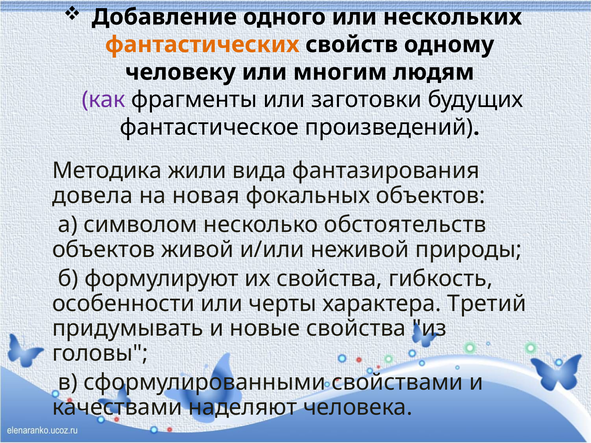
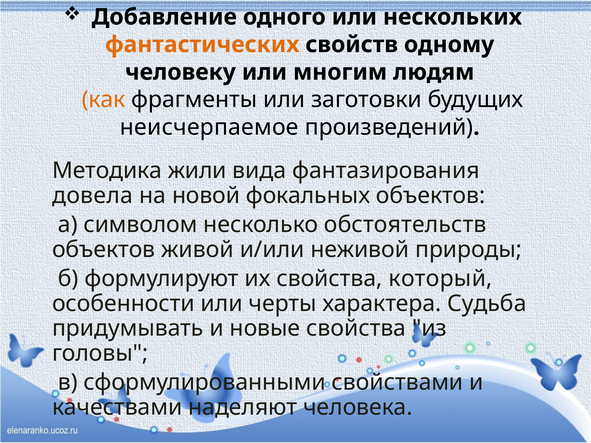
как colour: purple -> orange (104, 100)
фантастическое: фантастическое -> неисчерпаемое (209, 127)
новая: новая -> новой (206, 196)
гибкость: гибкость -> который (440, 279)
Третий: Третий -> Судьба (487, 304)
